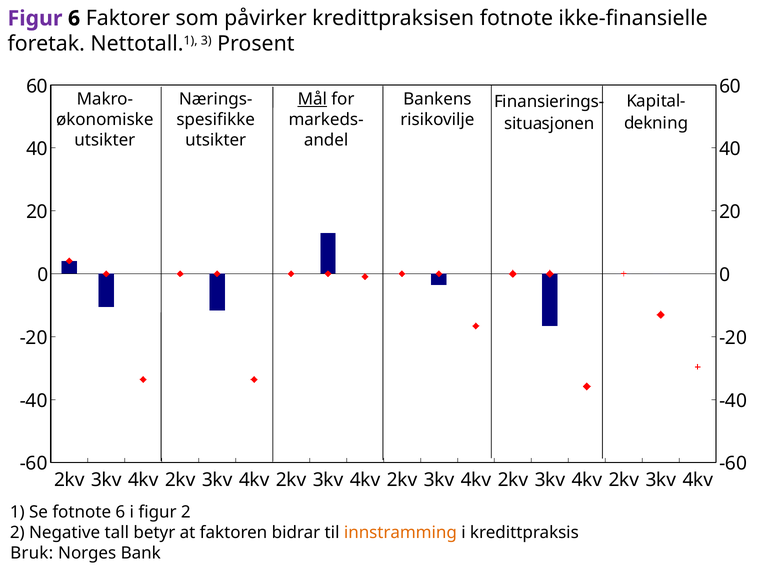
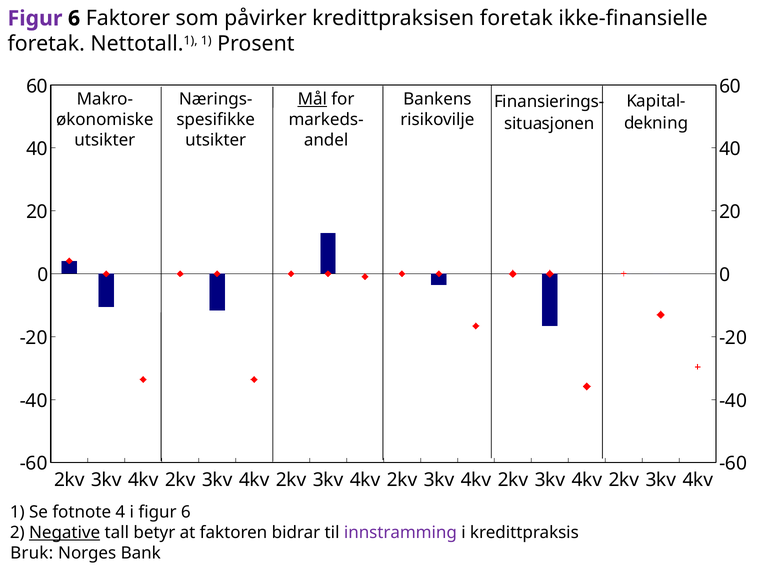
kredittpraksisen fotnote: fotnote -> foretak (516, 18)
Nettotall.1 3: 3 -> 1 (206, 41)
fotnote 6: 6 -> 4 (120, 513)
i figur 2: 2 -> 6 (186, 513)
Negative underline: none -> present (65, 533)
innstramming colour: orange -> purple (400, 533)
